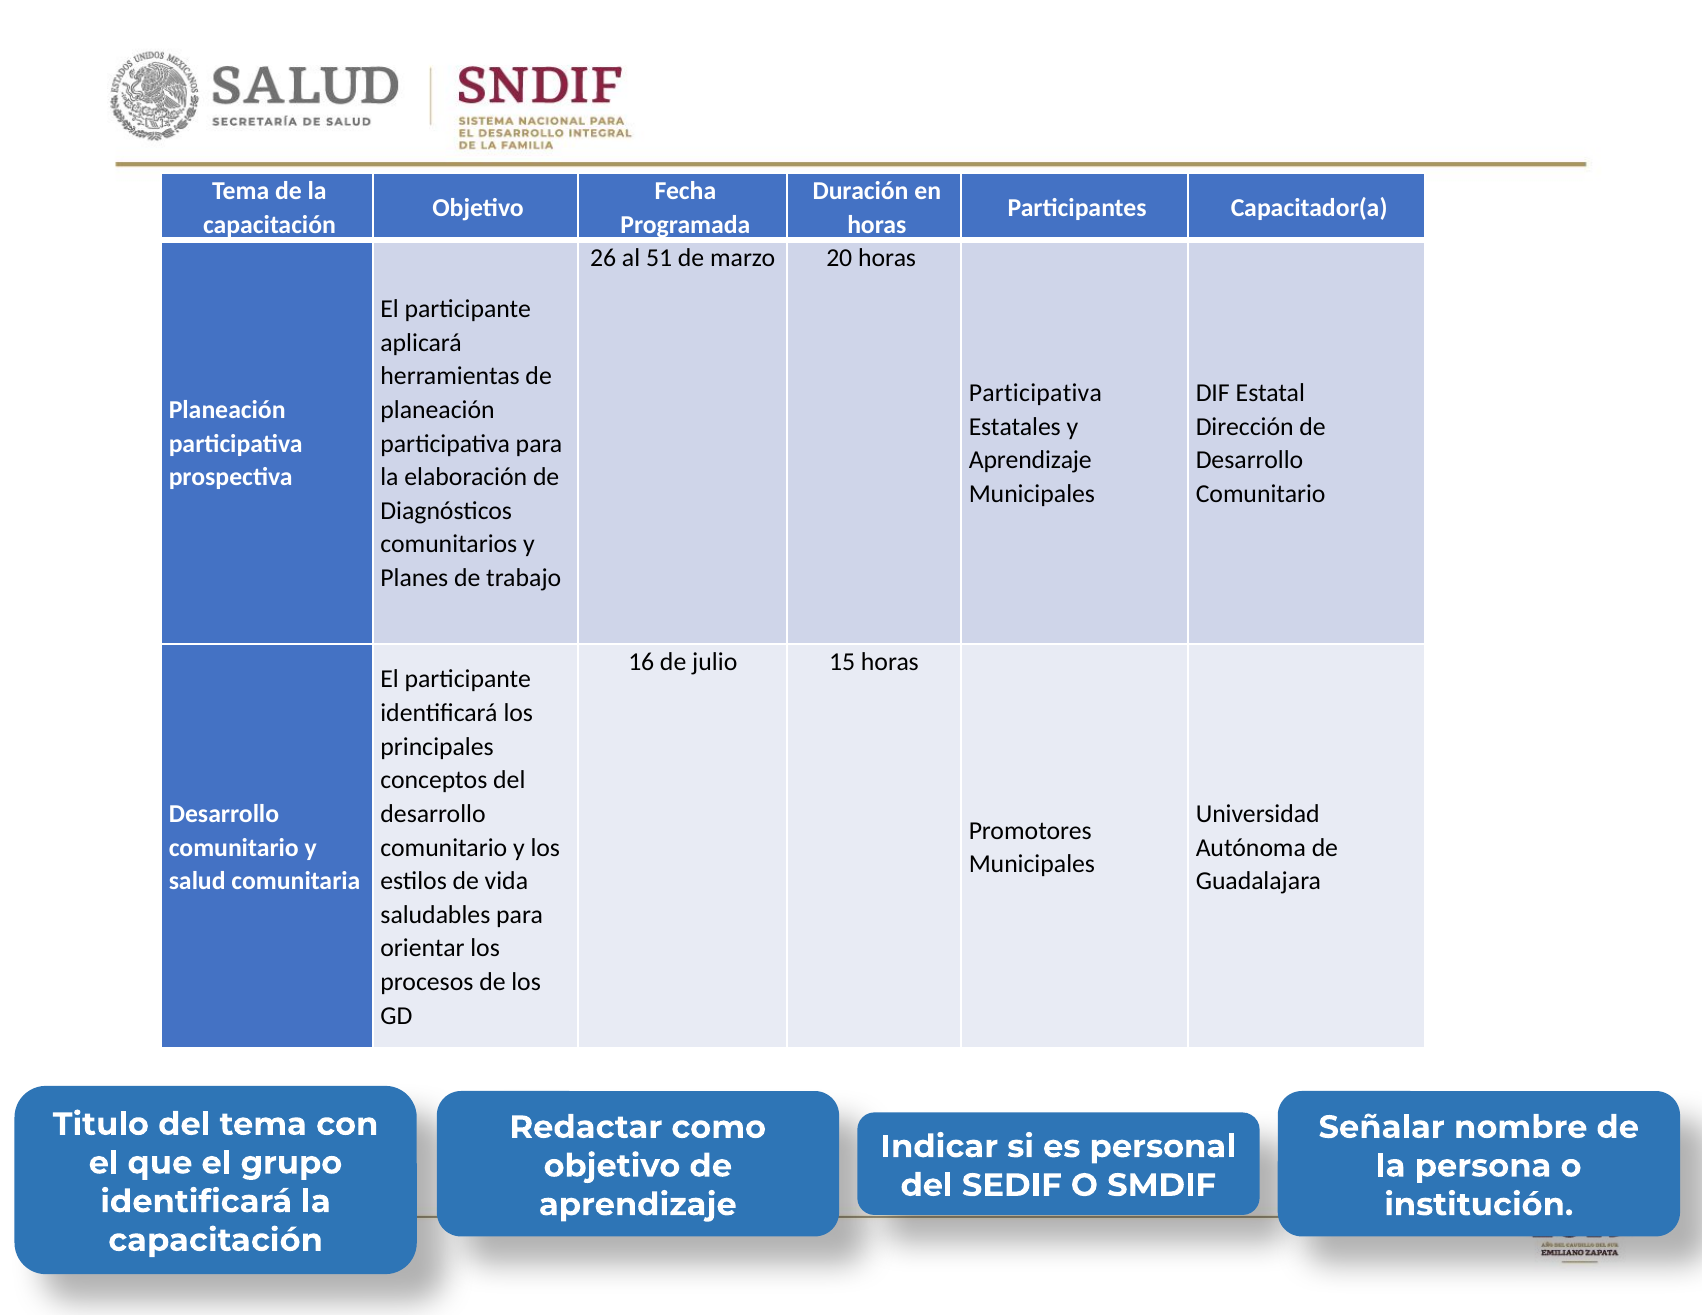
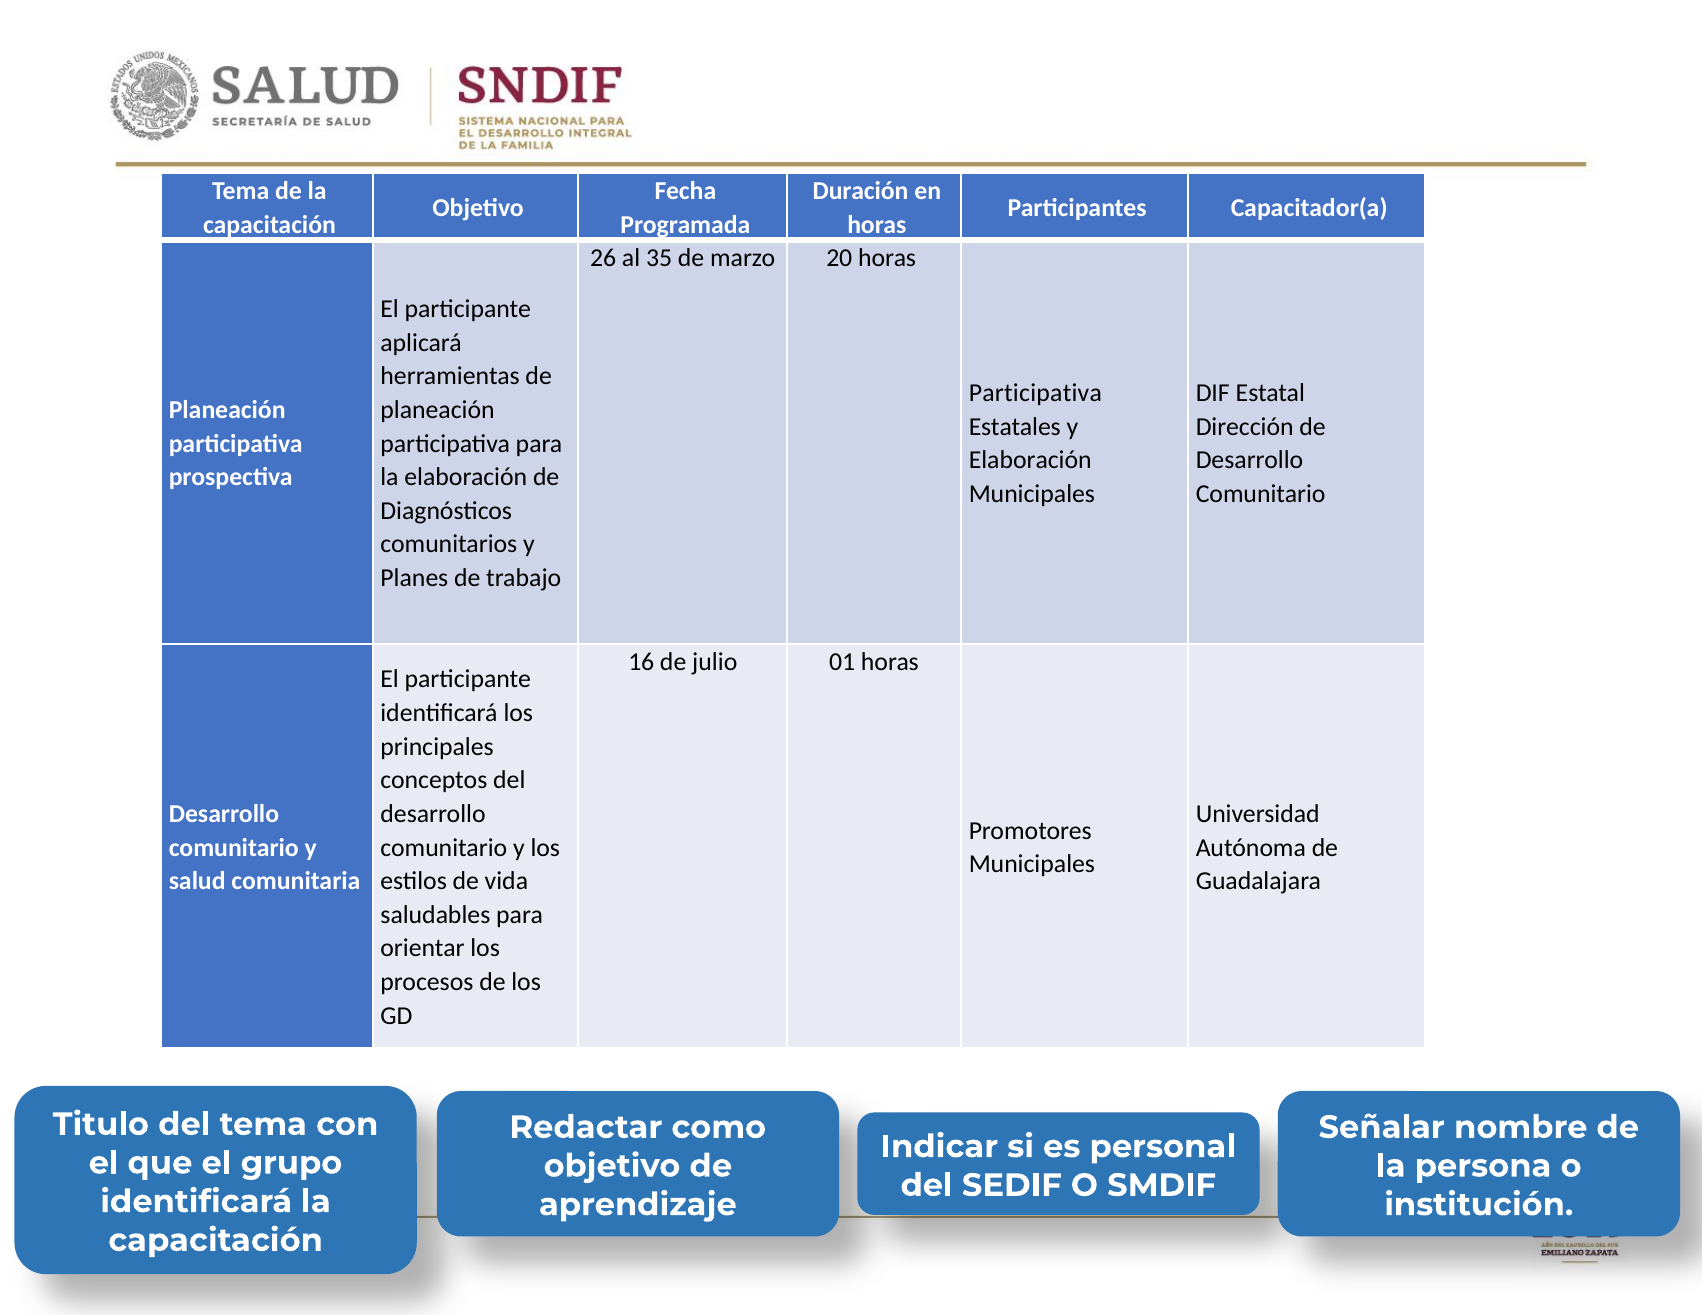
51: 51 -> 35 (659, 258)
Aprendizaje: Aprendizaje -> Elaboración (1030, 460)
15: 15 -> 01 (842, 662)
